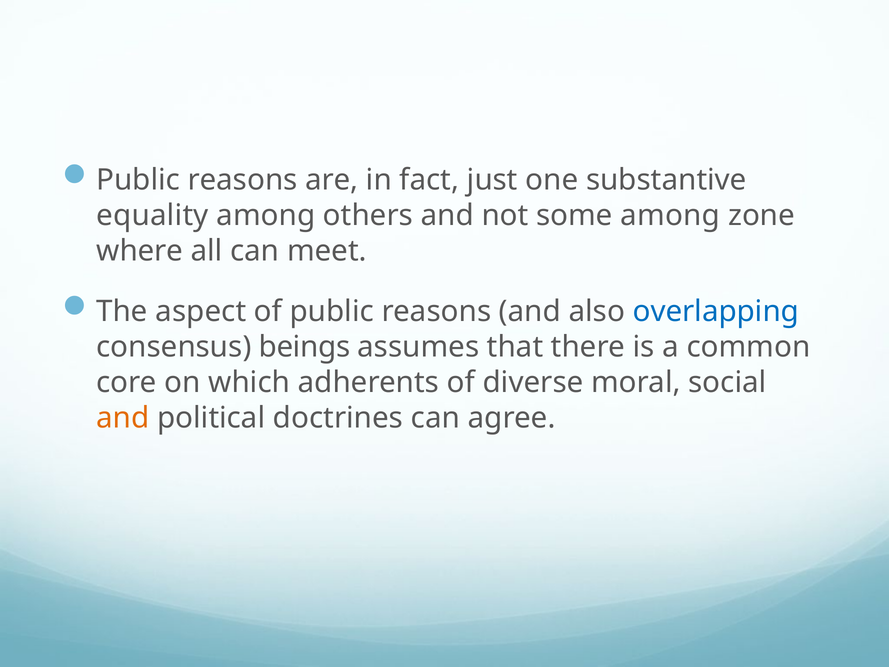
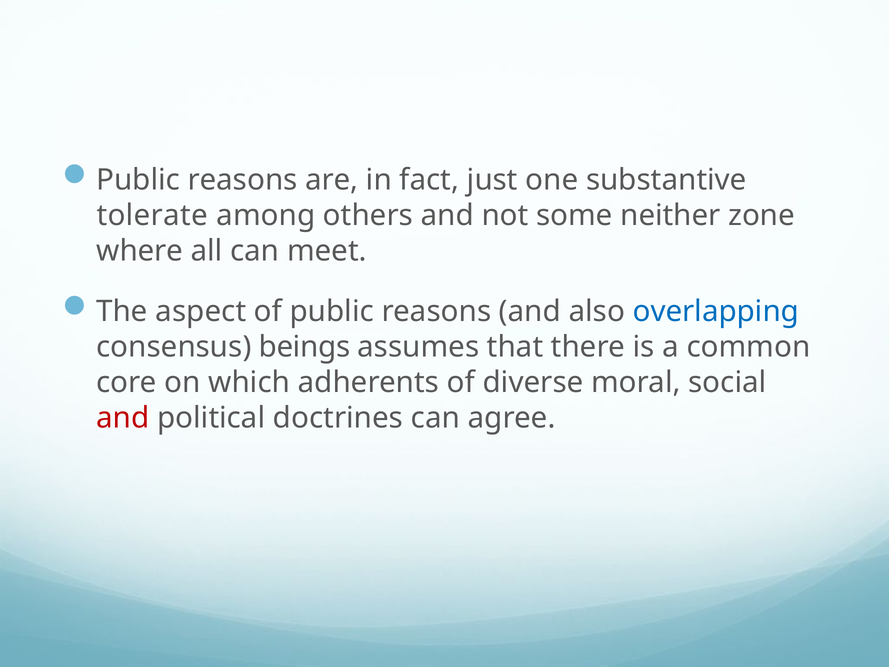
equality: equality -> tolerate (152, 215)
some among: among -> neither (670, 215)
and colour: orange -> red (123, 418)
